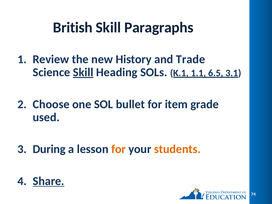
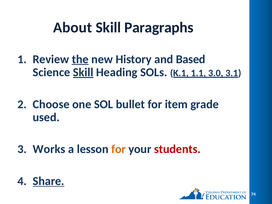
British: British -> About (73, 27)
the underline: none -> present (80, 59)
Trade: Trade -> Based (191, 59)
6.5: 6.5 -> 3.0 (216, 73)
During: During -> Works (49, 149)
students colour: orange -> red (177, 149)
